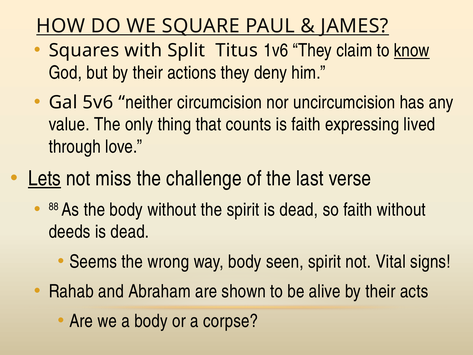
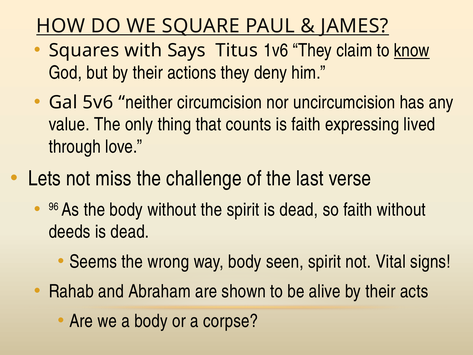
Split: Split -> Says (186, 51)
Lets underline: present -> none (44, 179)
88: 88 -> 96 (54, 207)
